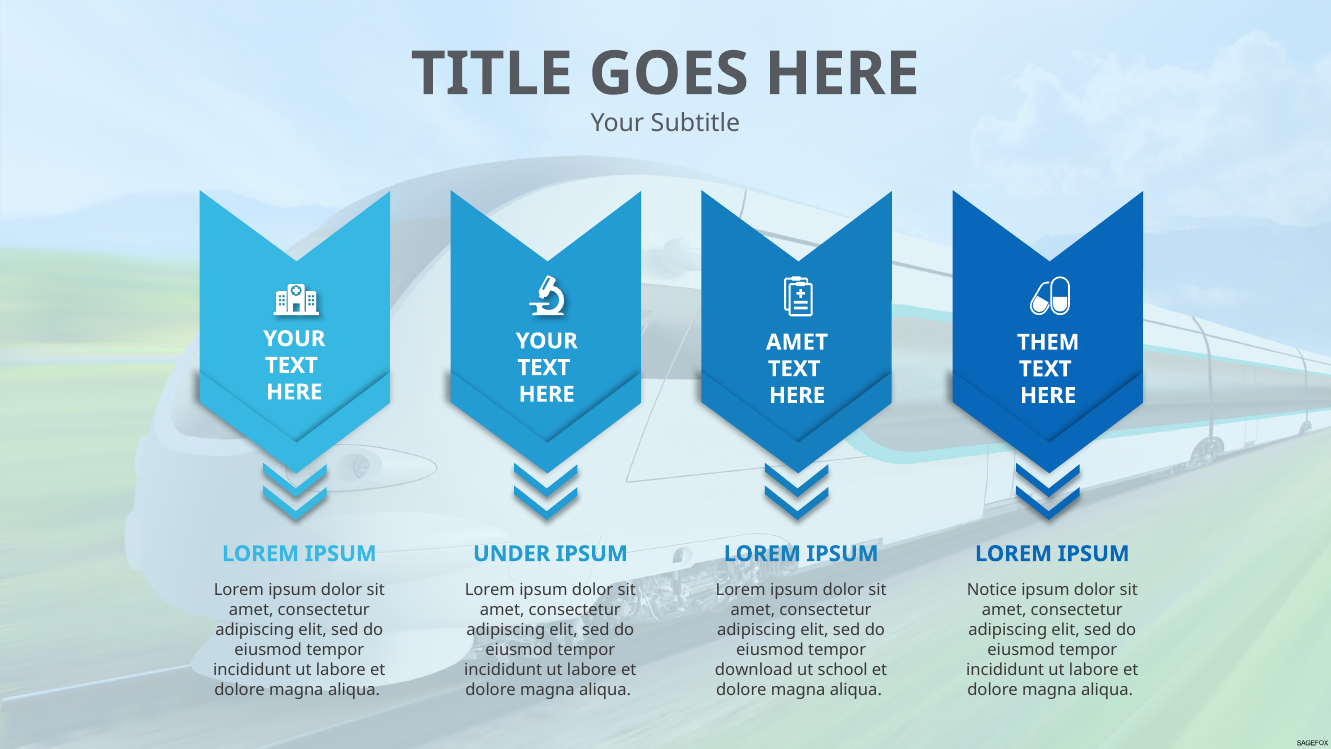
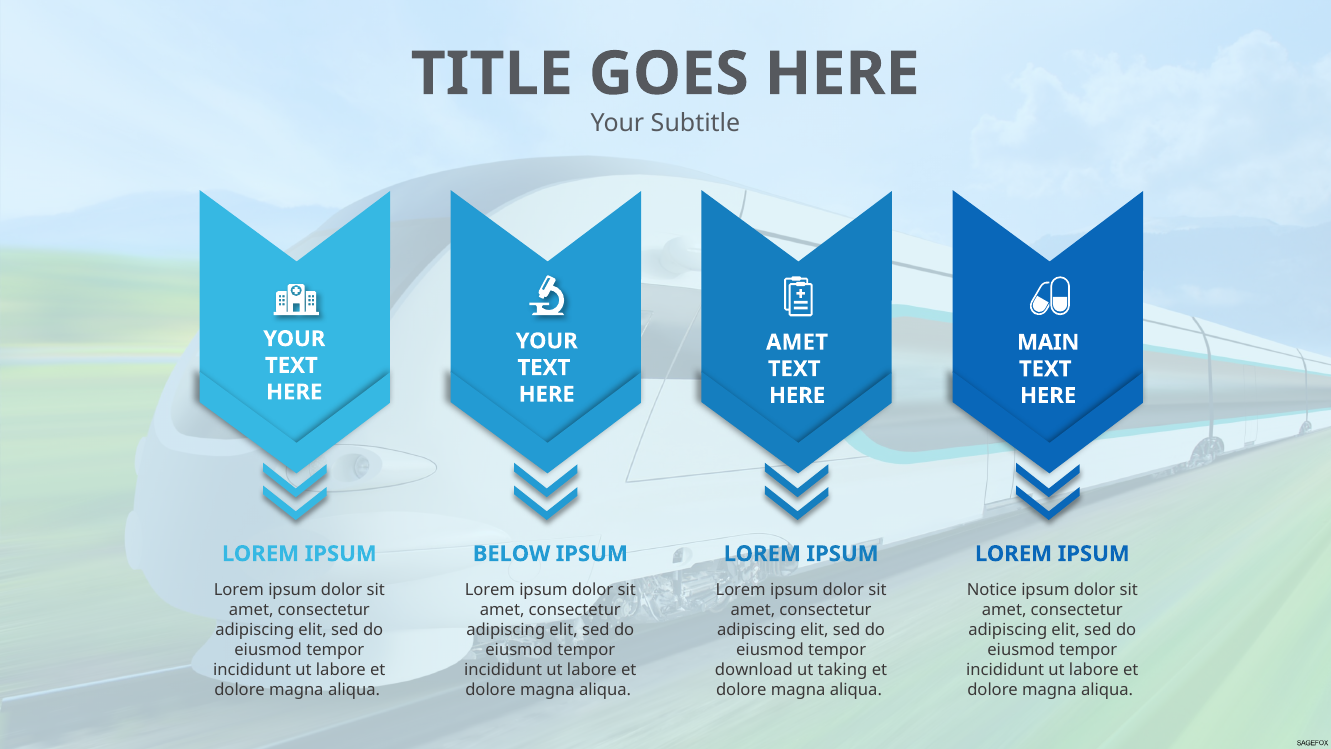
THEM: THEM -> MAIN (1048, 342)
UNDER: UNDER -> BELOW (512, 554)
school: school -> taking (843, 670)
